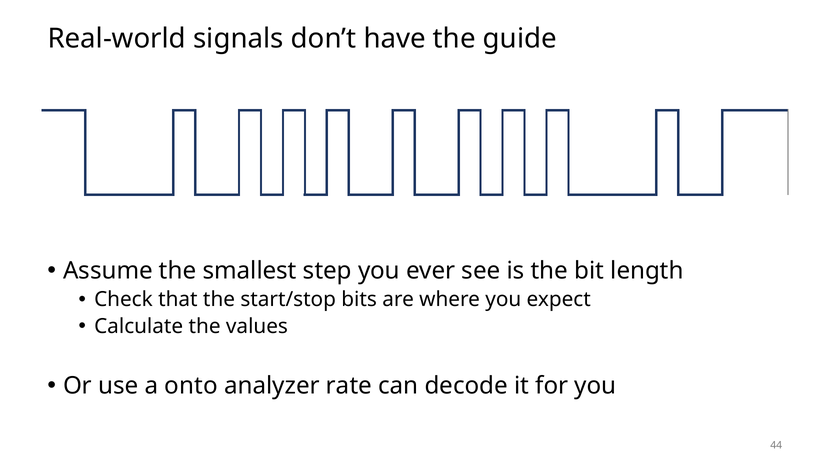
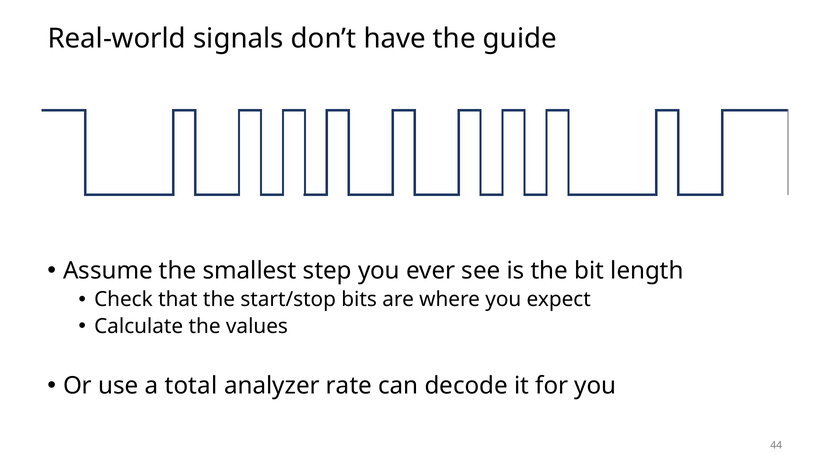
onto: onto -> total (191, 386)
